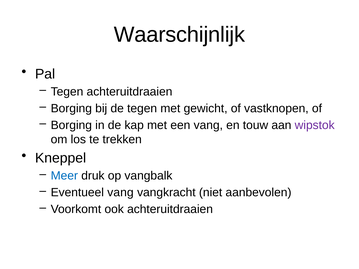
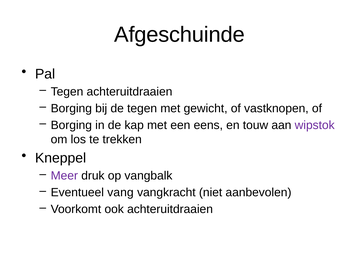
Waarschijnlijk: Waarschijnlijk -> Afgeschuinde (180, 35)
een vang: vang -> eens (208, 125)
Meer colour: blue -> purple (64, 176)
